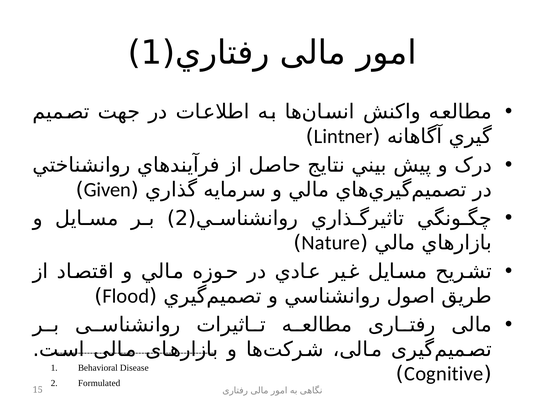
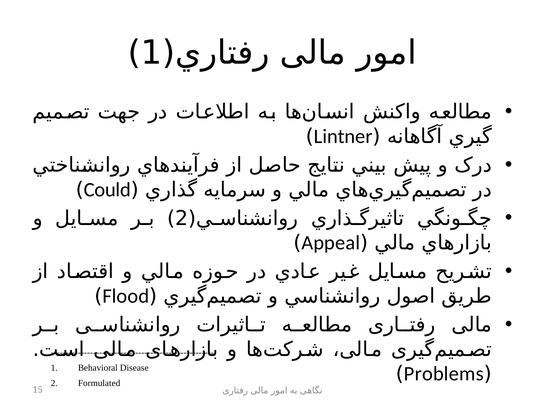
Given: Given -> Could (107, 190)
Nature: Nature -> Appeal (331, 243)
Cognitive: Cognitive -> Problems (444, 374)
